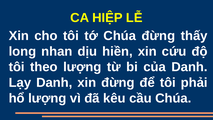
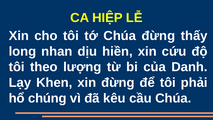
Lạy Danh: Danh -> Khen (54, 83)
hổ lượng: lượng -> chúng (47, 98)
